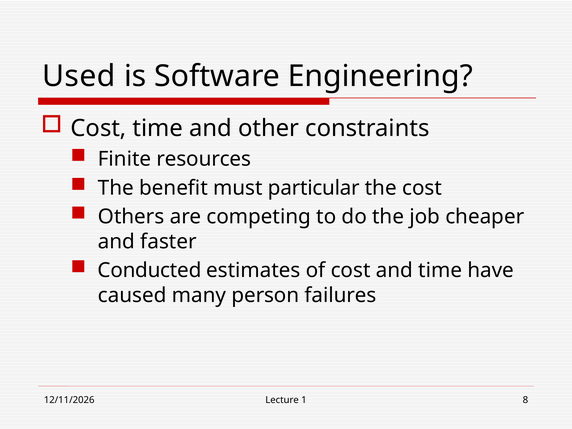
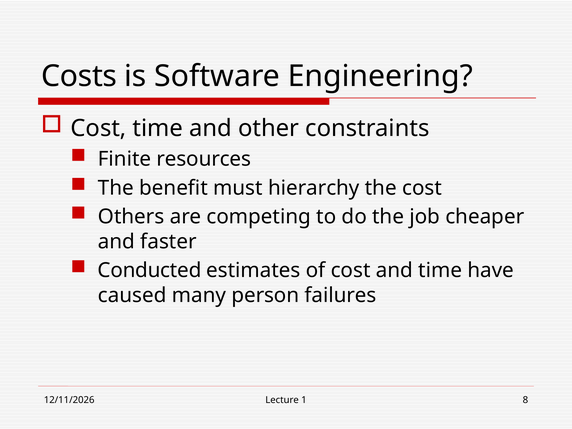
Used: Used -> Costs (79, 76)
particular: particular -> hierarchy (314, 188)
